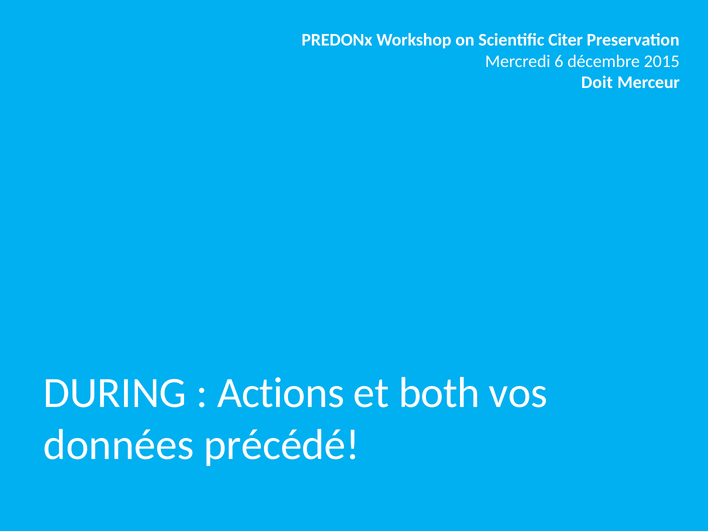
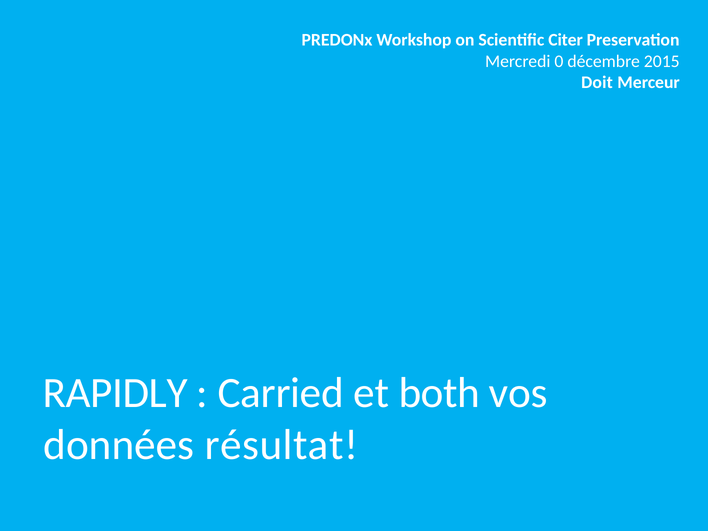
6: 6 -> 0 (559, 61)
DURING: DURING -> RAPIDLY (115, 393)
Actions: Actions -> Carried (281, 393)
précédé: précédé -> résultat (281, 445)
